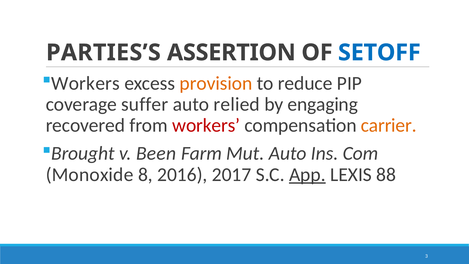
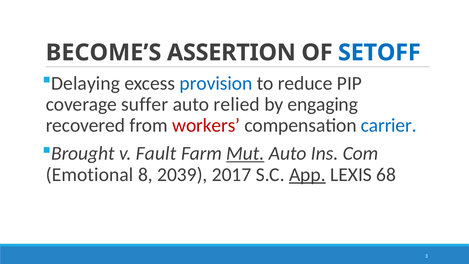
PARTIES’S: PARTIES’S -> BECOME’S (104, 53)
Workers: Workers -> Delaying (86, 83)
provision colour: orange -> blue (216, 83)
carrier colour: orange -> blue (389, 125)
Been: Been -> Fault (156, 153)
Mut underline: none -> present (245, 153)
Monoxide: Monoxide -> Emotional (90, 174)
2016: 2016 -> 2039 (182, 174)
88: 88 -> 68 (386, 174)
